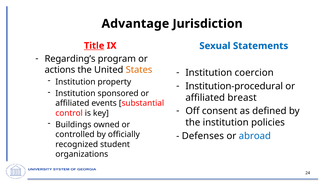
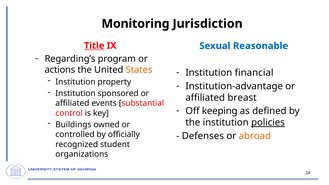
Advantage: Advantage -> Monitoring (136, 24)
Statements: Statements -> Reasonable (261, 46)
coercion: coercion -> financial (254, 73)
Institution-procedural: Institution-procedural -> Institution-advantage (234, 86)
consent: consent -> keeping (220, 111)
policies underline: none -> present (268, 123)
abroad colour: blue -> orange (255, 136)
